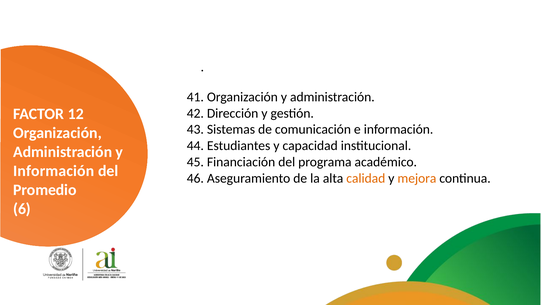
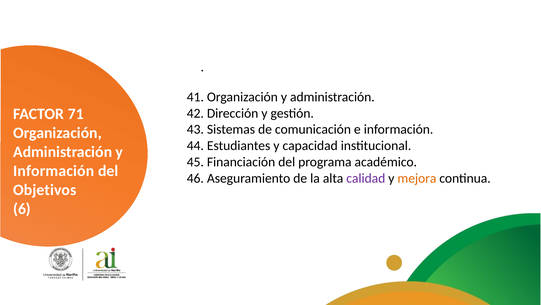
12: 12 -> 71 (76, 114)
calidad colour: orange -> purple (366, 178)
Promedio: Promedio -> Objetivos (45, 190)
